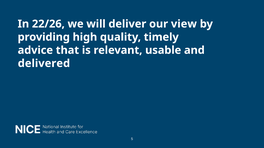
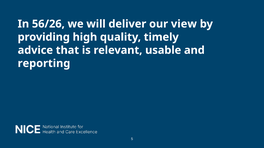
22/26: 22/26 -> 56/26 (48, 24)
delivered: delivered -> reporting (44, 64)
